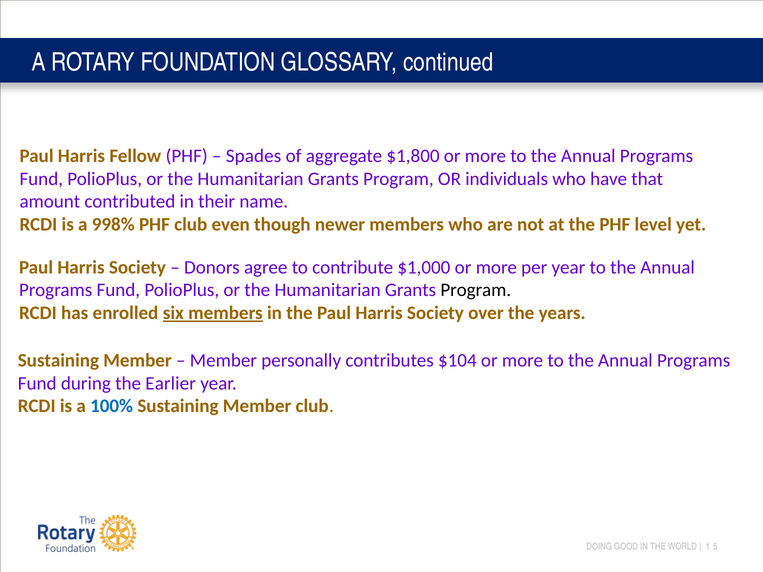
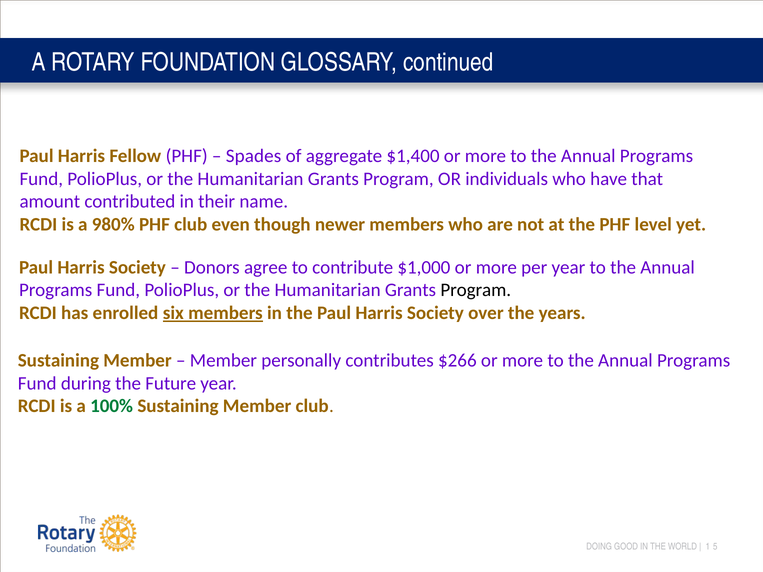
$1,800: $1,800 -> $1,400 (413, 156)
998%: 998% -> 980% (113, 225)
$104: $104 -> $266 (457, 361)
Earlier: Earlier -> Future (171, 383)
100% colour: blue -> green (112, 406)
